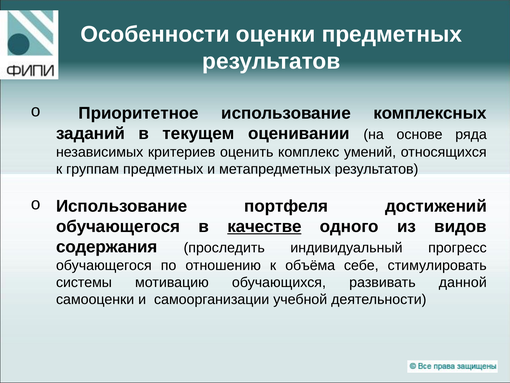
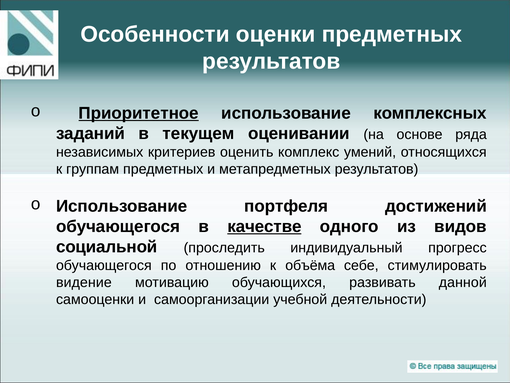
Приоритетное underline: none -> present (139, 113)
содержания: содержания -> социальной (107, 247)
системы: системы -> видение (84, 282)
